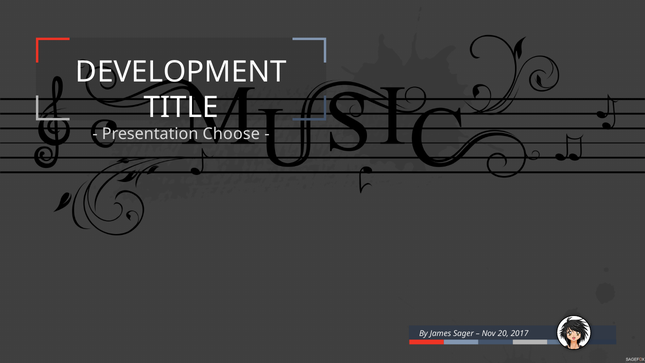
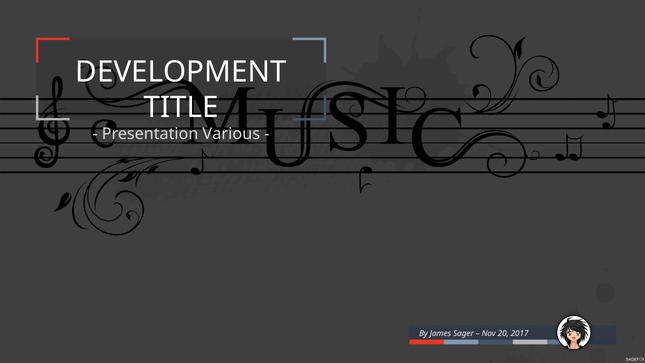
Choose: Choose -> Various (231, 134)
